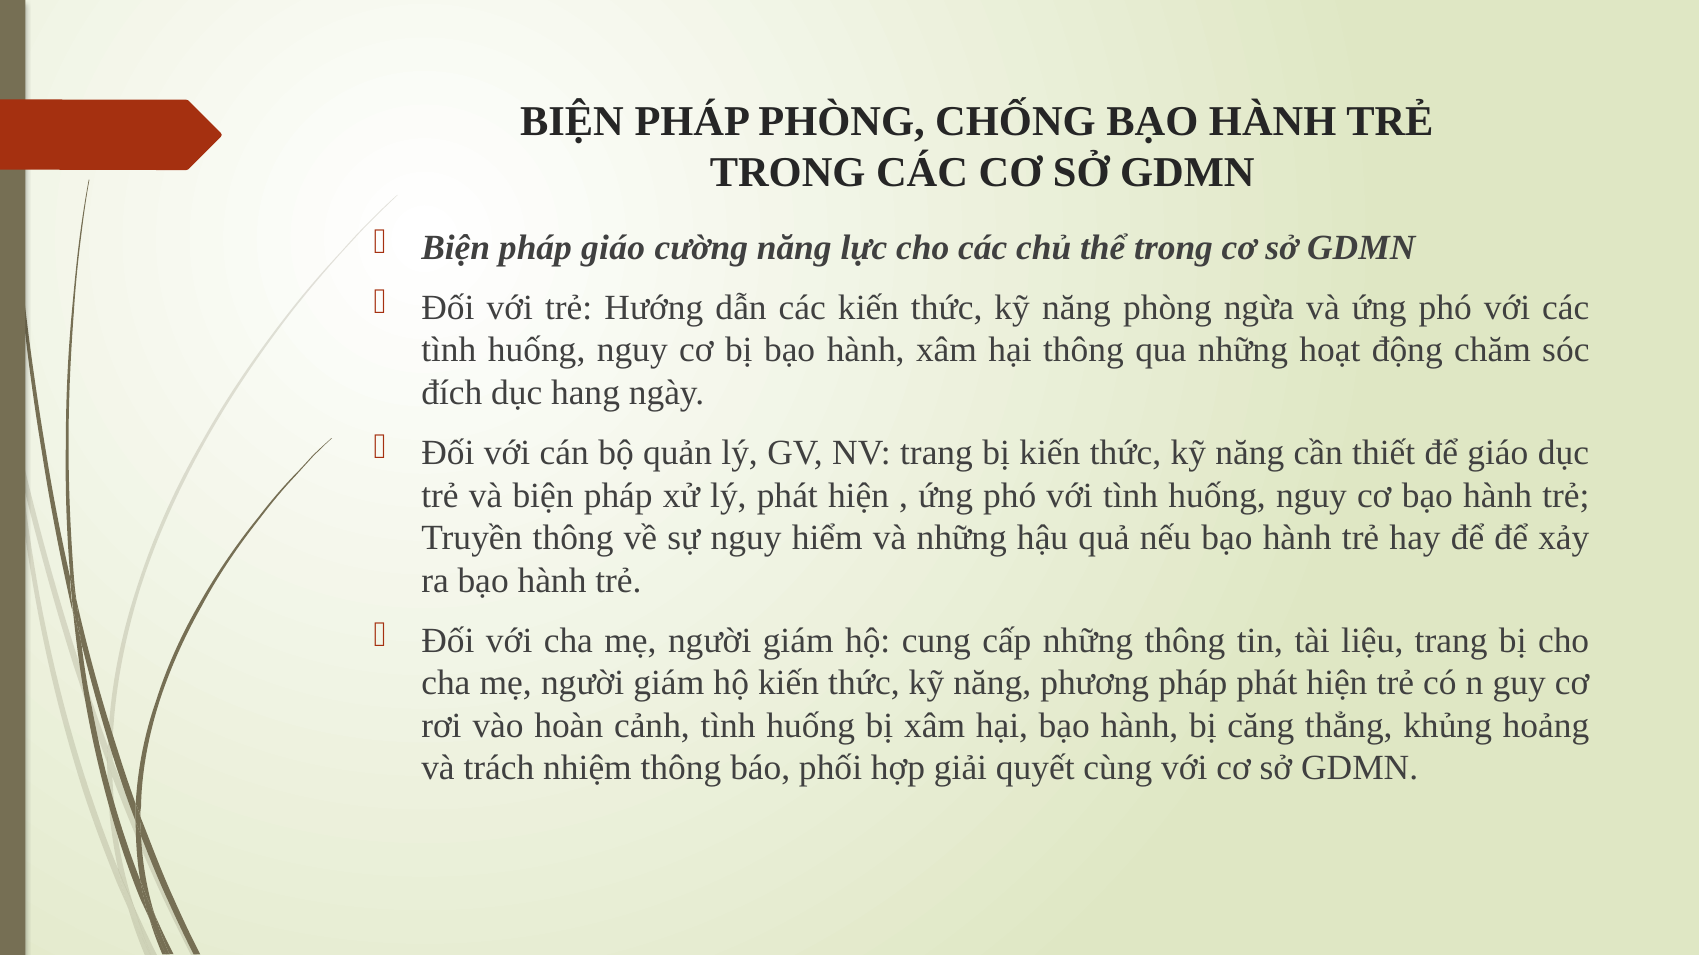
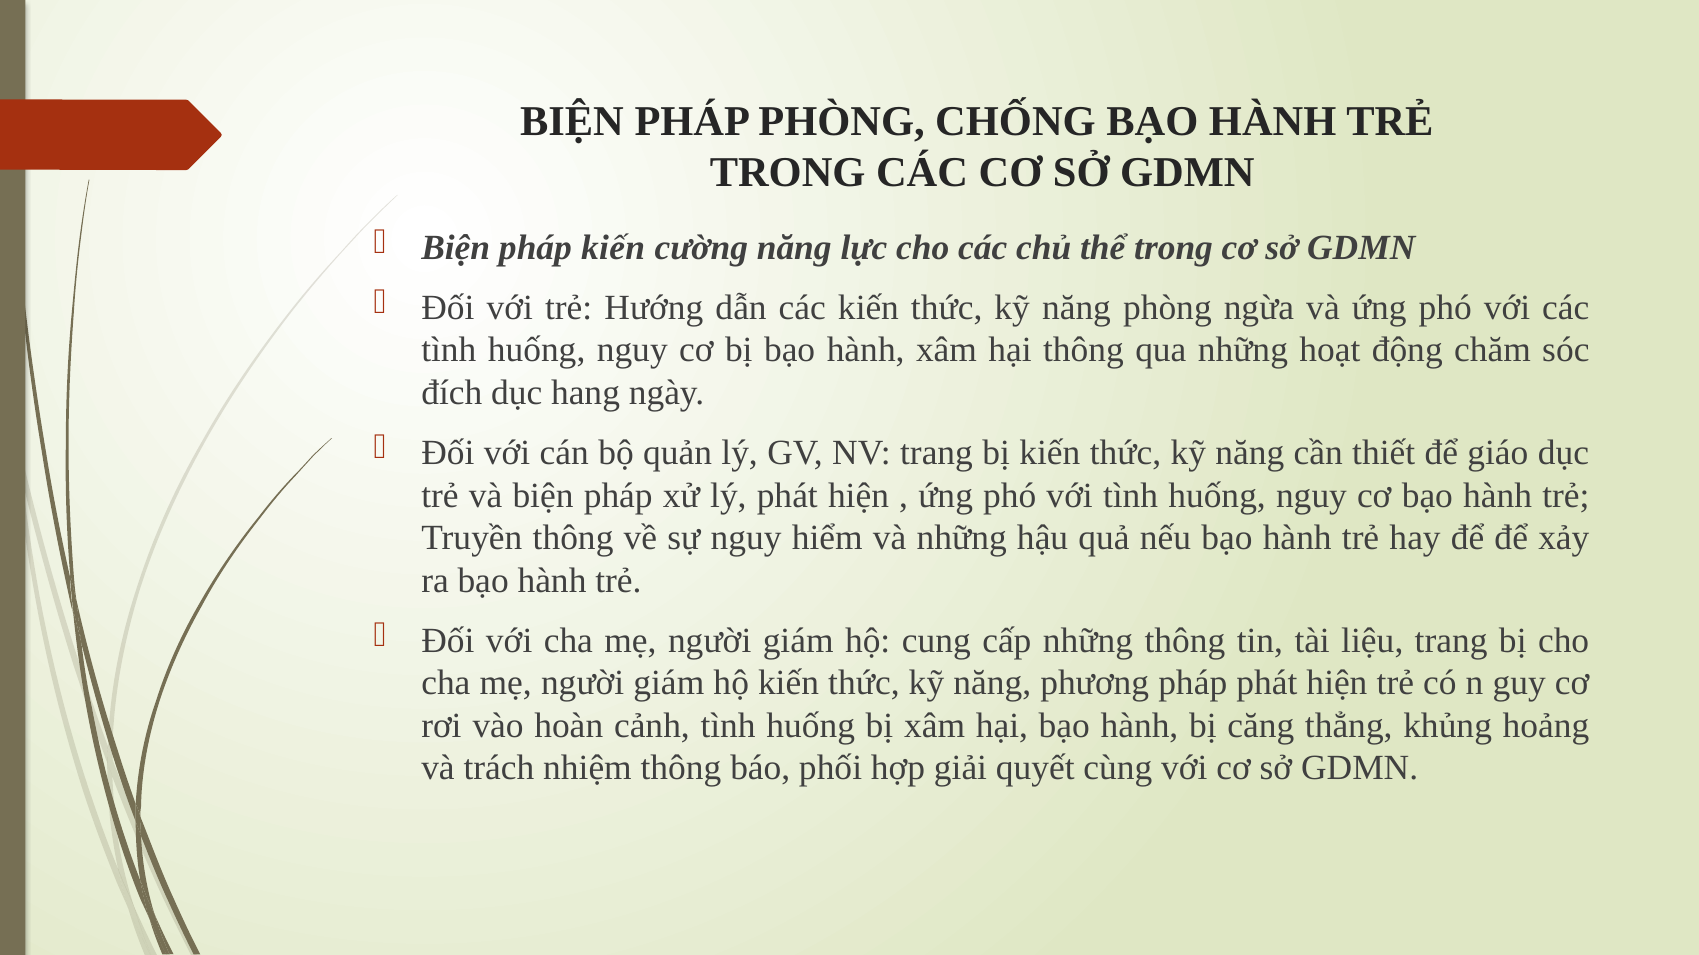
pháp giáo: giáo -> kiến (613, 248)
